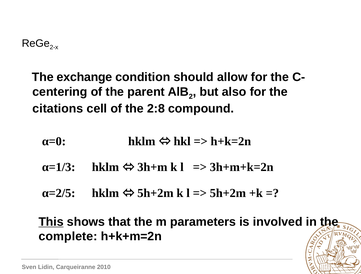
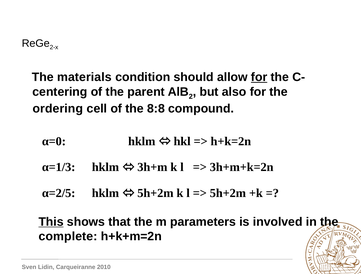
exchange: exchange -> materials (84, 77)
for underline: none -> present (259, 77)
citations: citations -> ordering (58, 109)
2:8: 2:8 -> 8:8 (156, 109)
